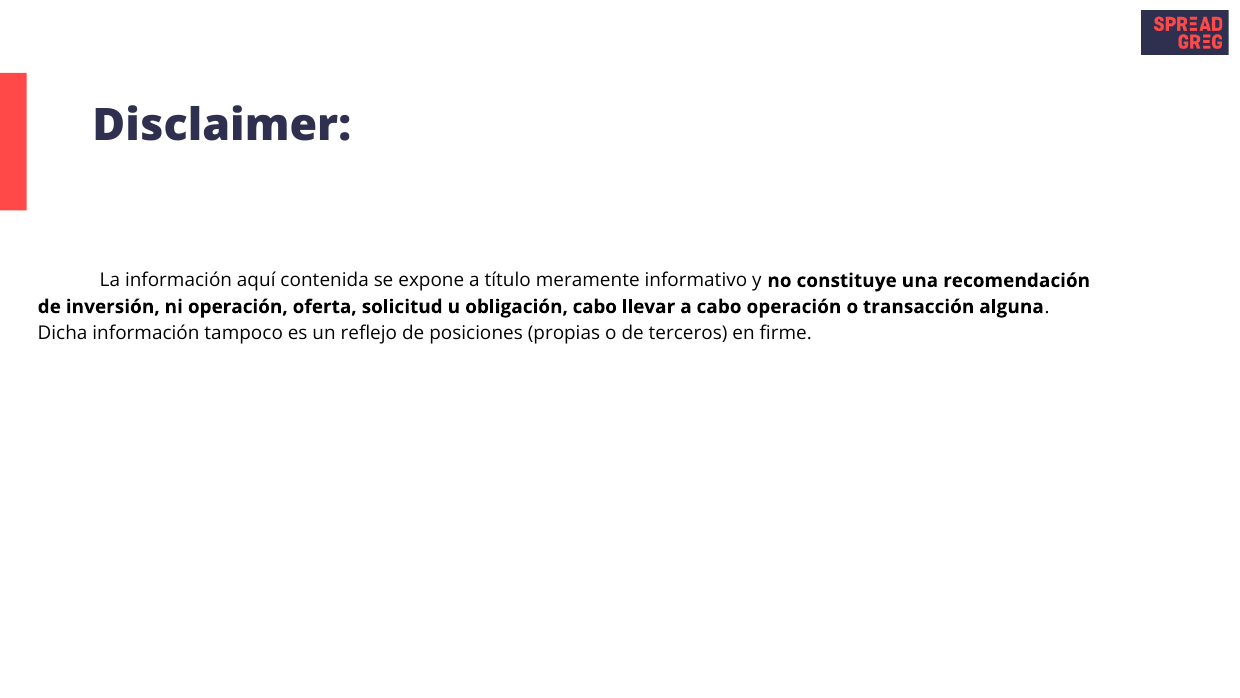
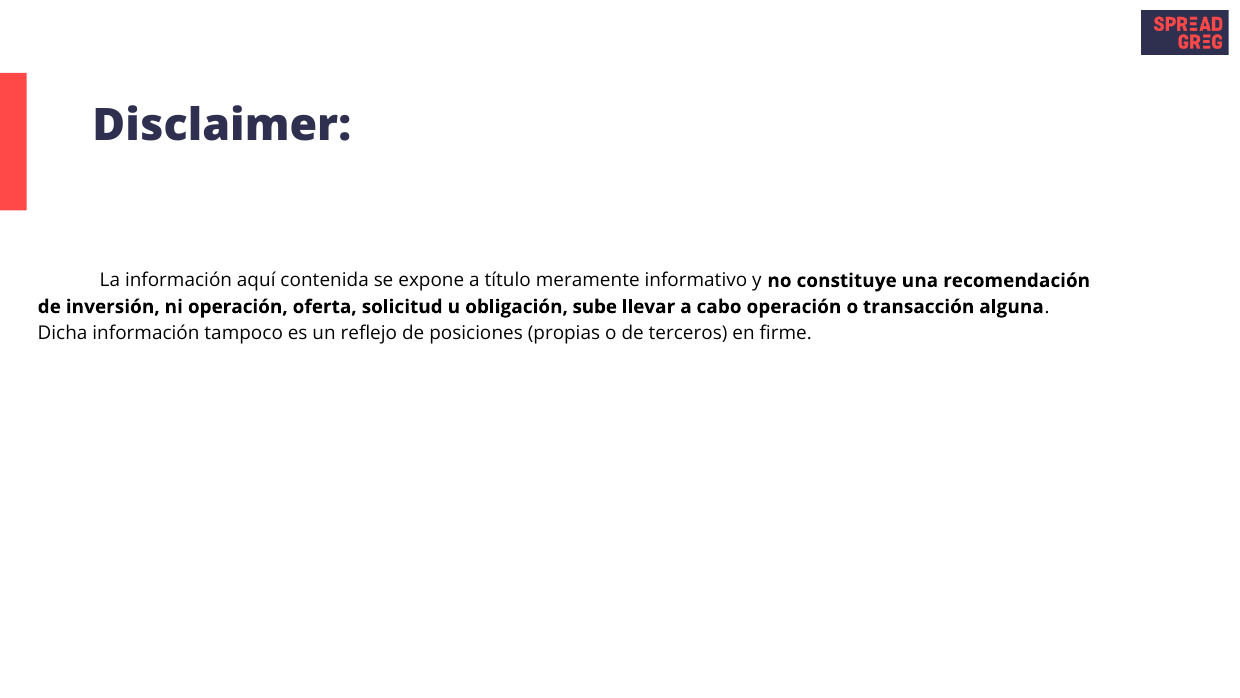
obligación cabo: cabo -> sube (595, 307)
